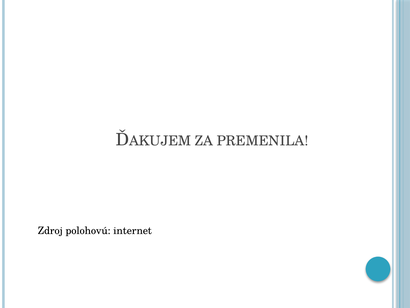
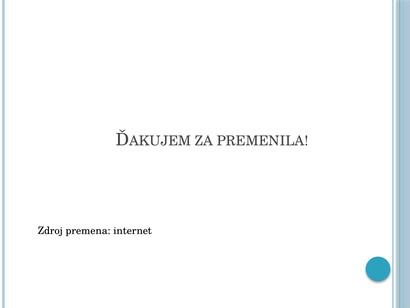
polohovú: polohovú -> premena (88, 230)
